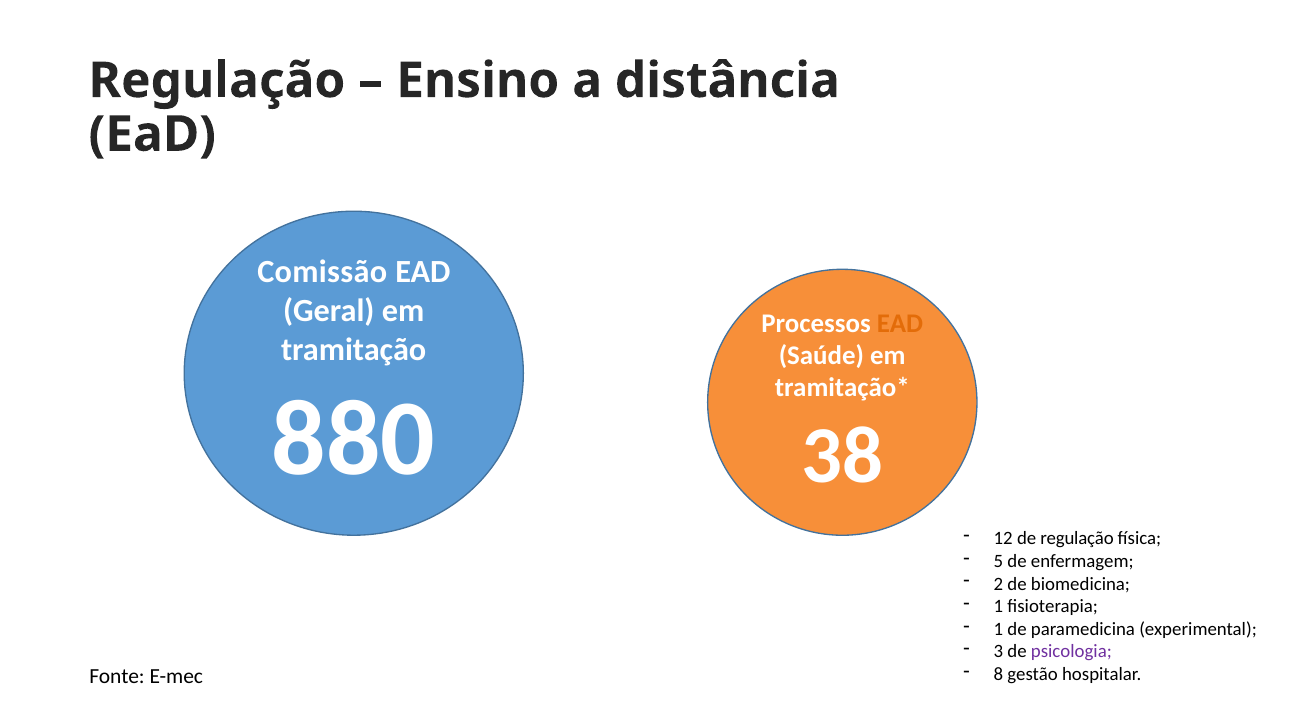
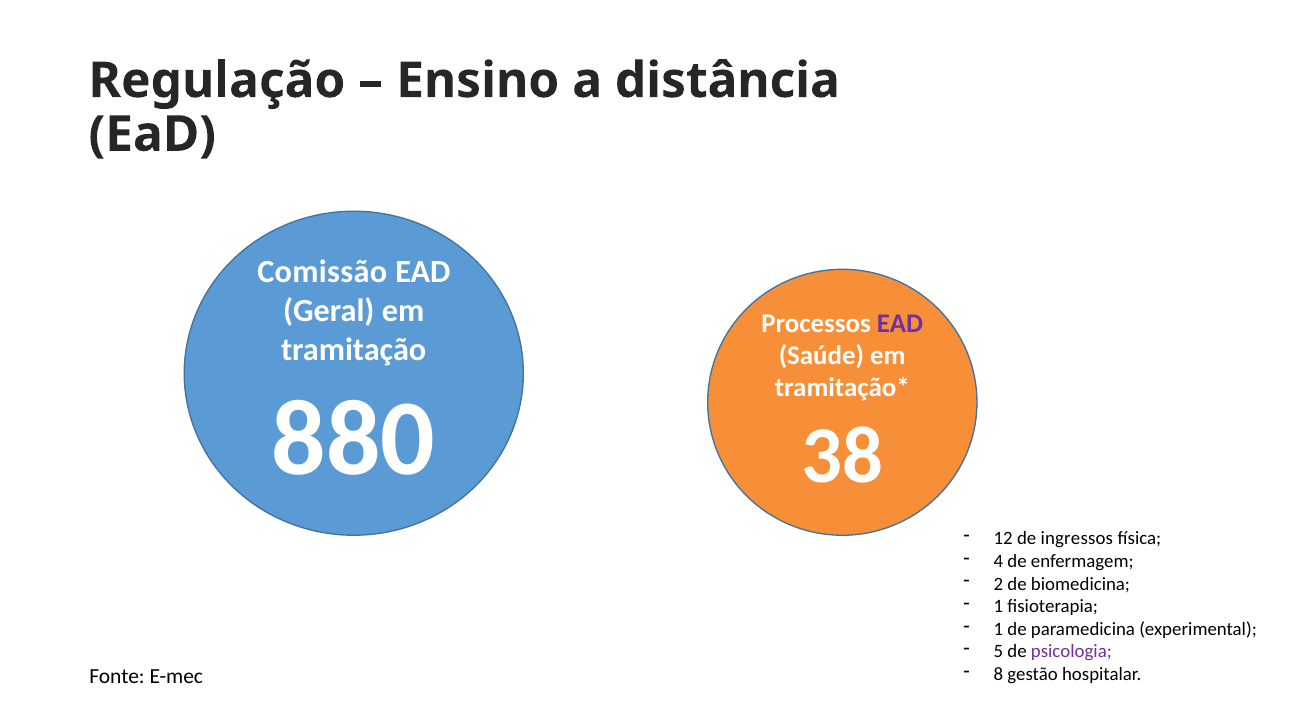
EAD colour: orange -> purple (900, 324)
de regulação: regulação -> ingressos (1077, 539)
5: 5 -> 4 (998, 561)
3: 3 -> 5 (998, 652)
